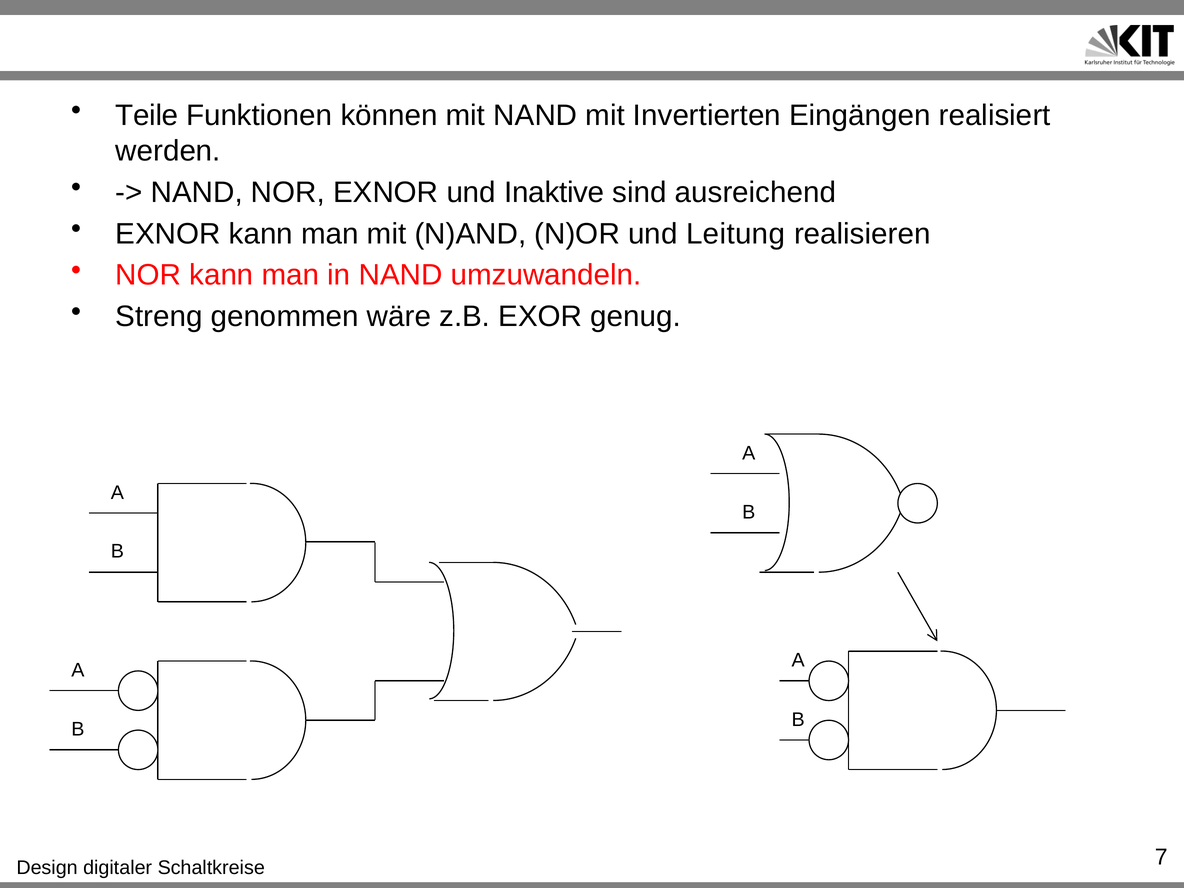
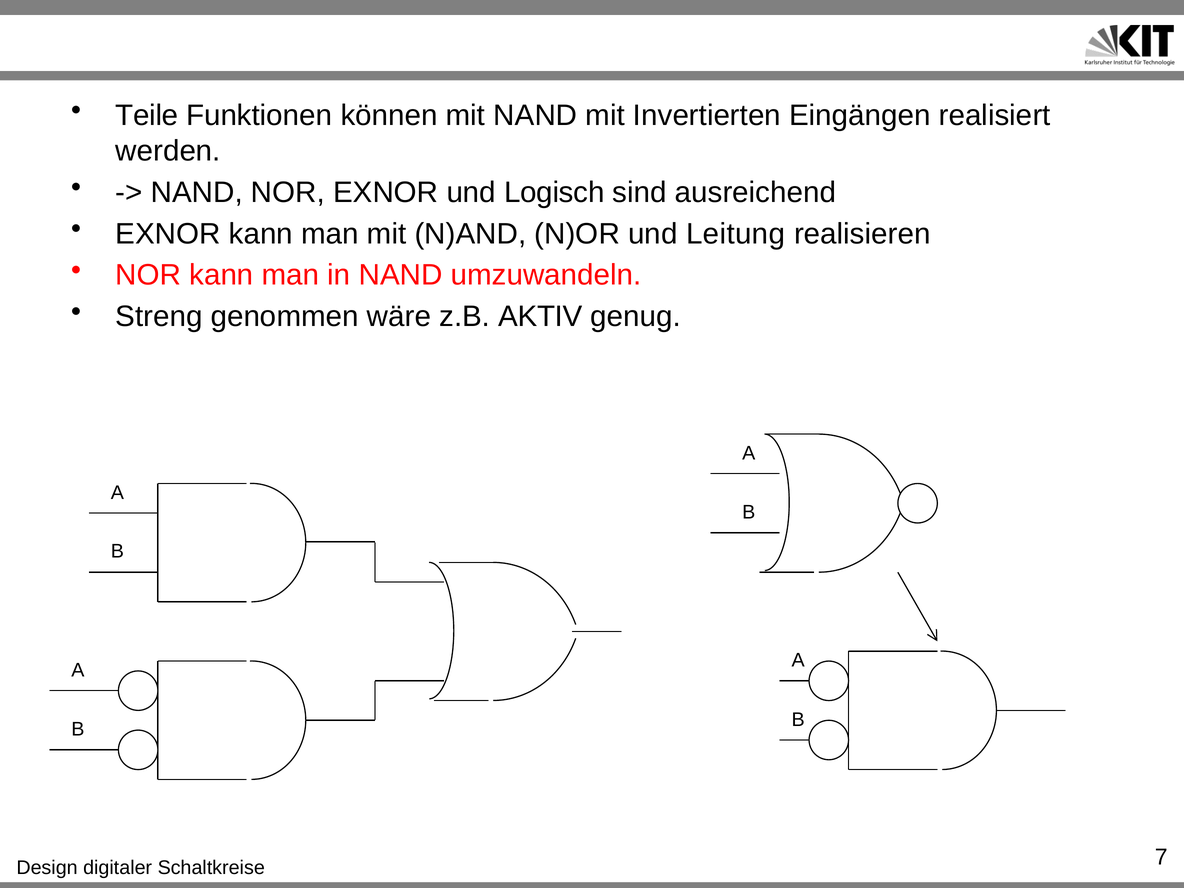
Inaktive: Inaktive -> Logisch (554, 192)
EXOR: EXOR -> AKTIV (540, 317)
